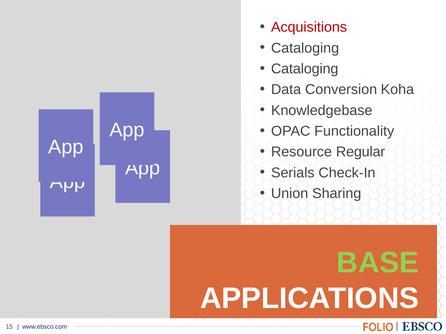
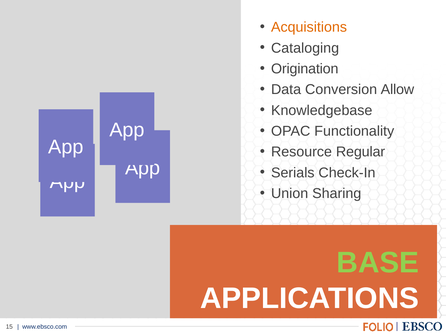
Acquisitions colour: red -> orange (309, 27)
Cataloging: Cataloging -> Origination (305, 69)
Koha: Koha -> Allow (397, 90)
